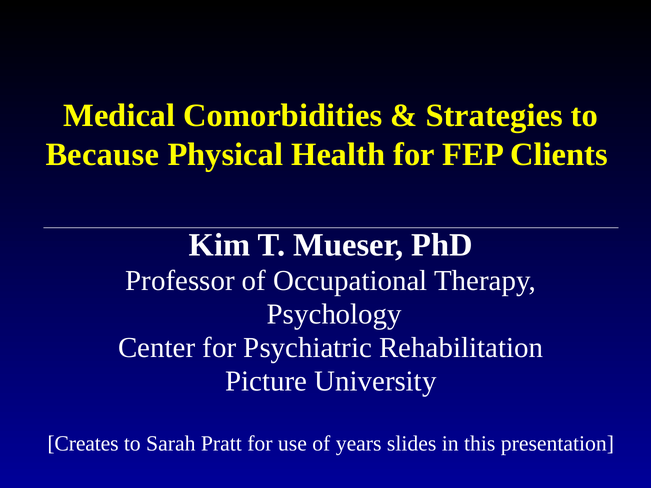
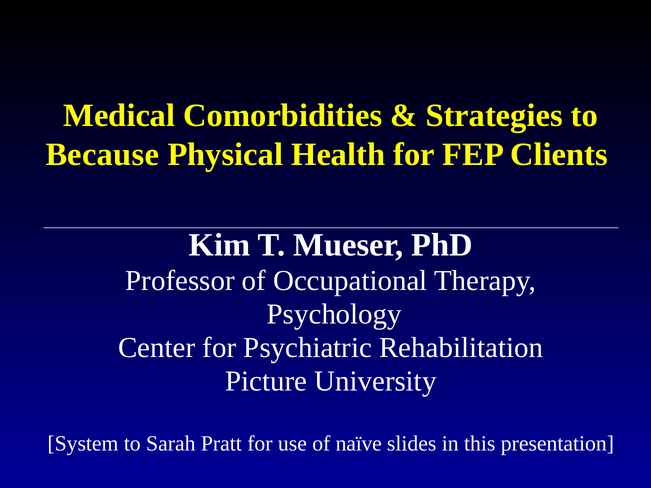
Creates: Creates -> System (83, 444)
years: years -> naïve (359, 444)
